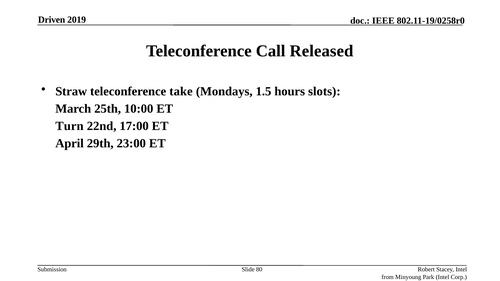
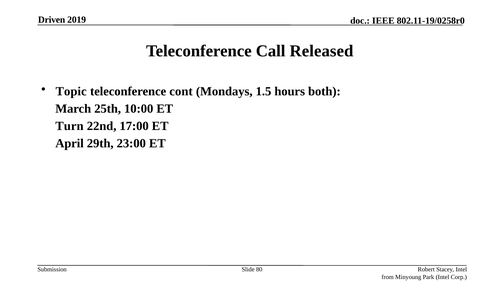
Straw: Straw -> Topic (71, 92)
take: take -> cont (181, 92)
slots: slots -> both (324, 92)
